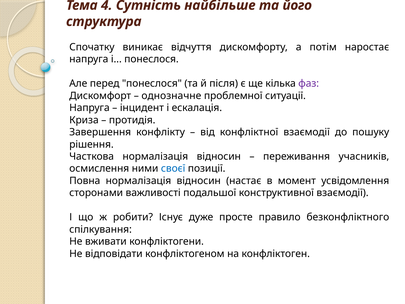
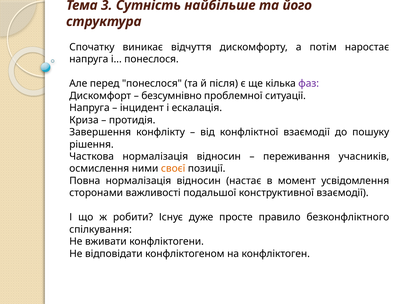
4: 4 -> 3 (107, 5)
однозначне: однозначне -> безсумнівно (171, 96)
своєї colour: blue -> orange (173, 169)
